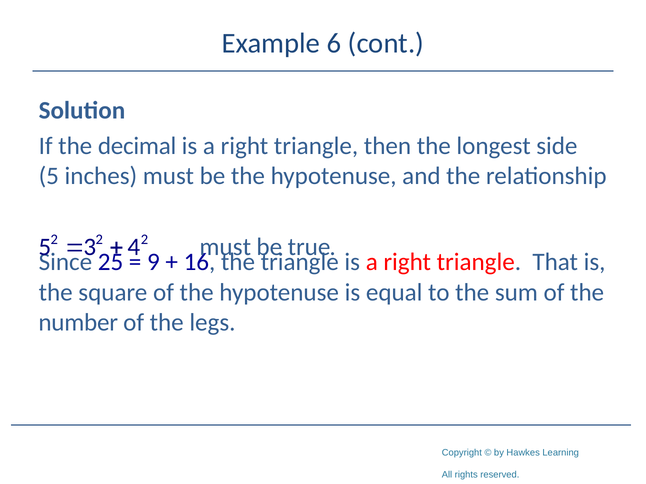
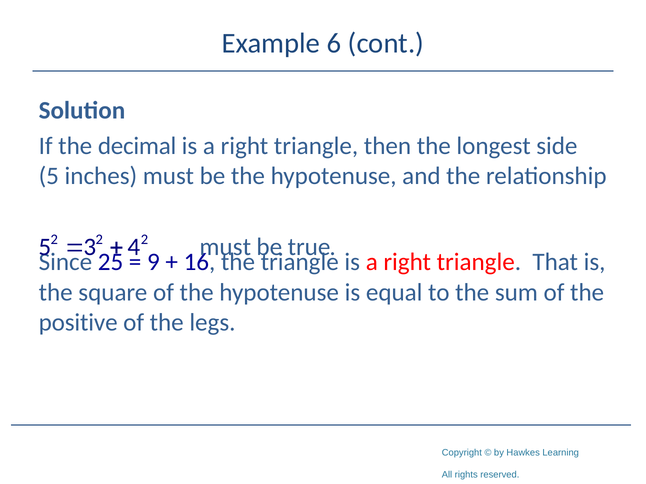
number: number -> positive (78, 323)
